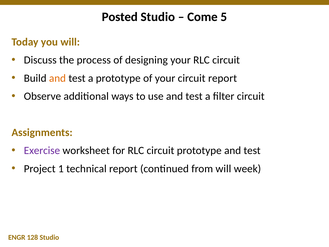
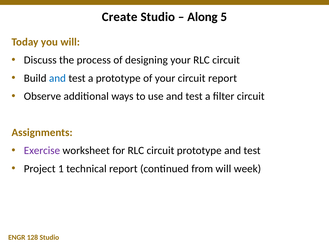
Posted: Posted -> Create (120, 17)
Come: Come -> Along (202, 17)
and colour: orange -> blue (57, 78)
